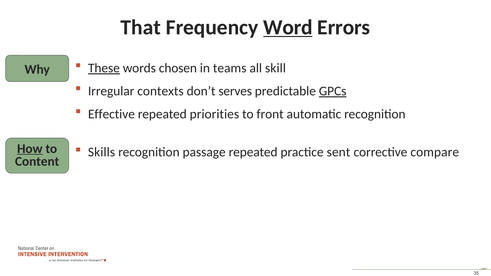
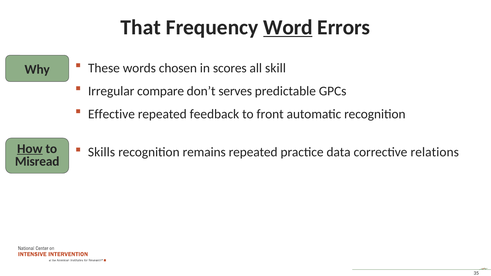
These underline: present -> none (104, 68)
teams: teams -> scores (230, 68)
contexts: contexts -> compare (161, 91)
GPCs underline: present -> none (333, 91)
priorities: priorities -> feedback (214, 114)
passage: passage -> remains (204, 152)
sent: sent -> data (339, 152)
compare: compare -> relations (435, 152)
Content: Content -> Misread (37, 162)
